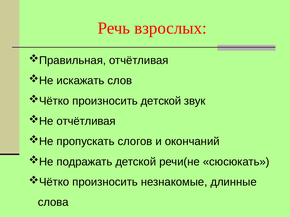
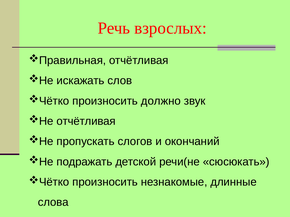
произносить детской: детской -> должно (161, 101)
